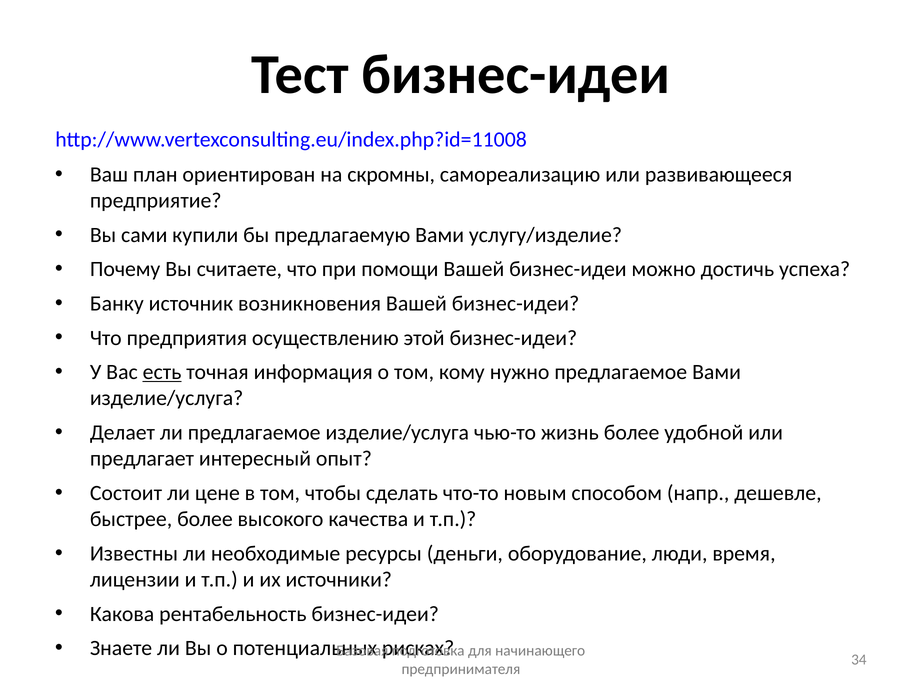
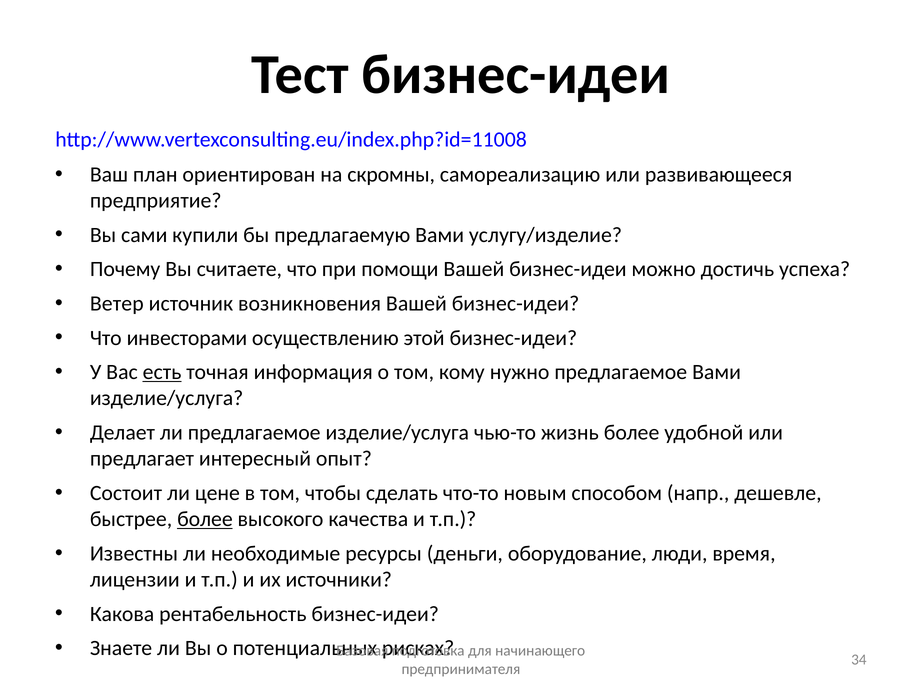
Банку: Банку -> Ветер (117, 304)
предприятия: предприятия -> инвесторами (187, 338)
более underline: none -> present (205, 520)
